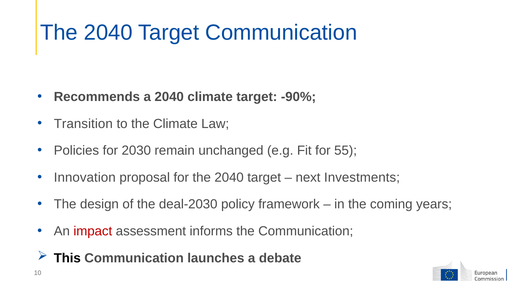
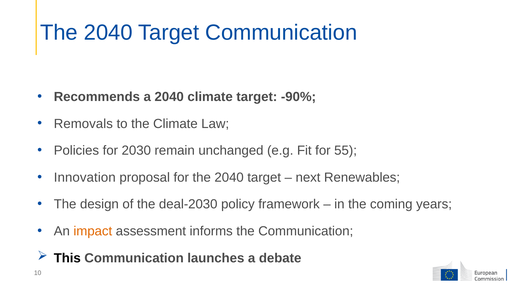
Transition: Transition -> Removals (83, 124)
Investments: Investments -> Renewables (362, 177)
impact colour: red -> orange (93, 231)
